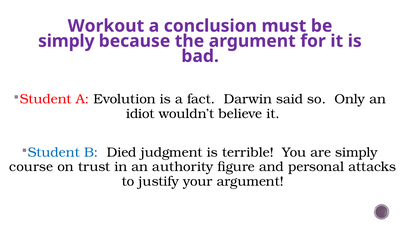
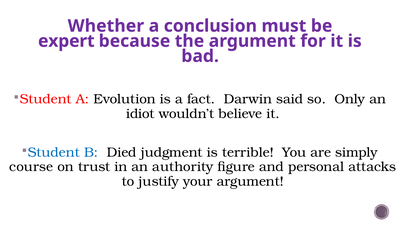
Workout: Workout -> Whether (106, 26)
simply: simply -> expert (66, 41)
